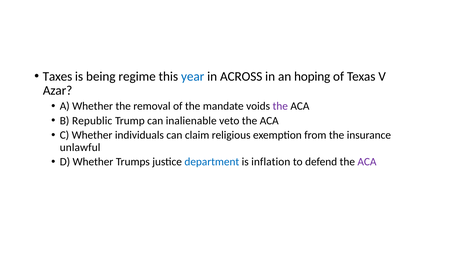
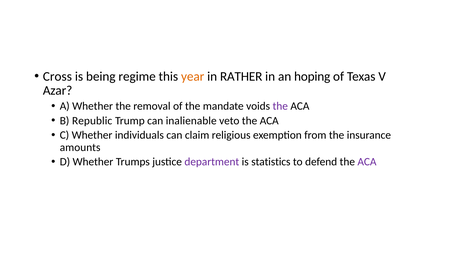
Taxes: Taxes -> Cross (57, 76)
year colour: blue -> orange (193, 76)
ACROSS: ACROSS -> RATHER (241, 76)
unlawful: unlawful -> amounts (80, 147)
department colour: blue -> purple (212, 162)
inflation: inflation -> statistics (271, 162)
